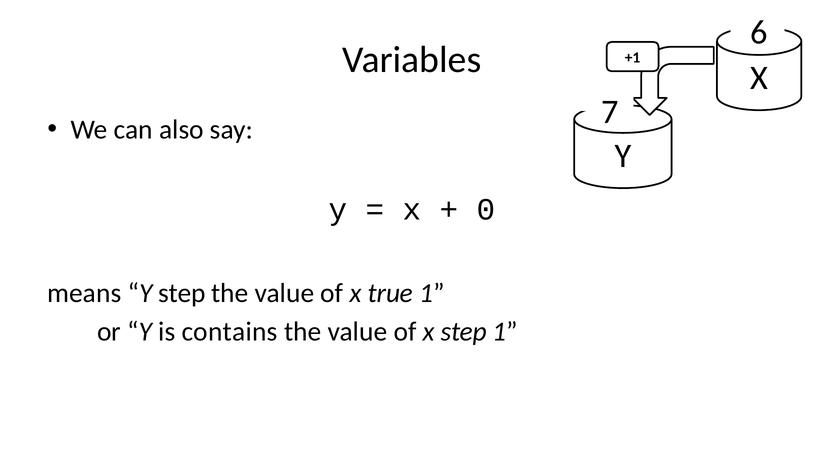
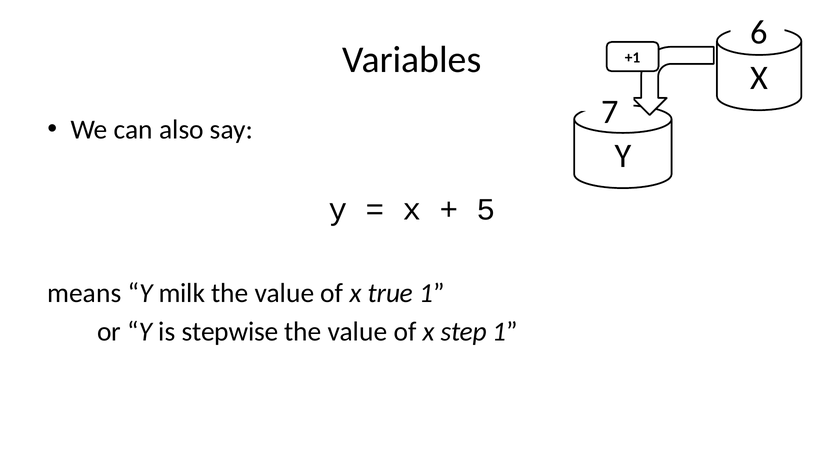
0: 0 -> 5 (486, 210)
Y step: step -> milk (182, 293)
contains: contains -> stepwise (230, 332)
